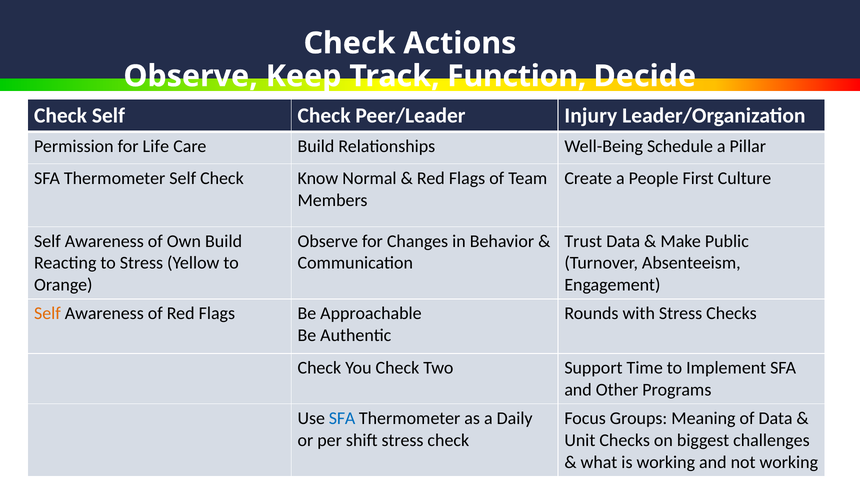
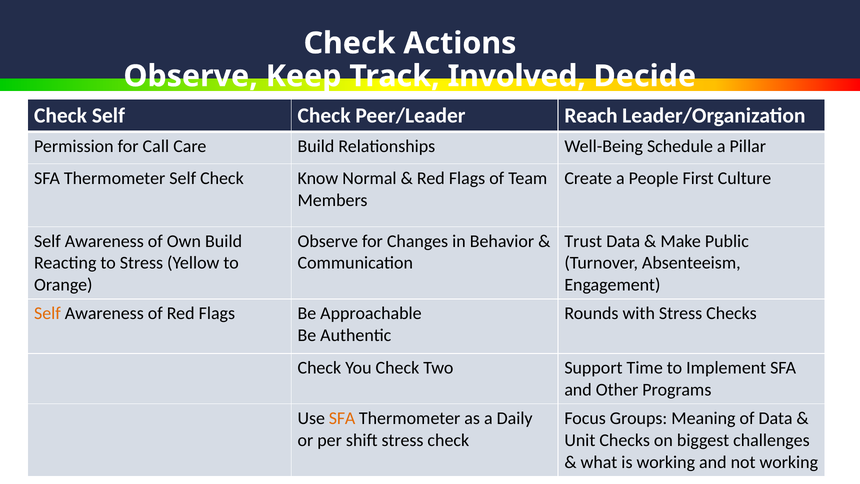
Function: Function -> Involved (517, 76)
Injury: Injury -> Reach (591, 115)
Life: Life -> Call (156, 146)
SFA colour: blue -> orange (342, 418)
